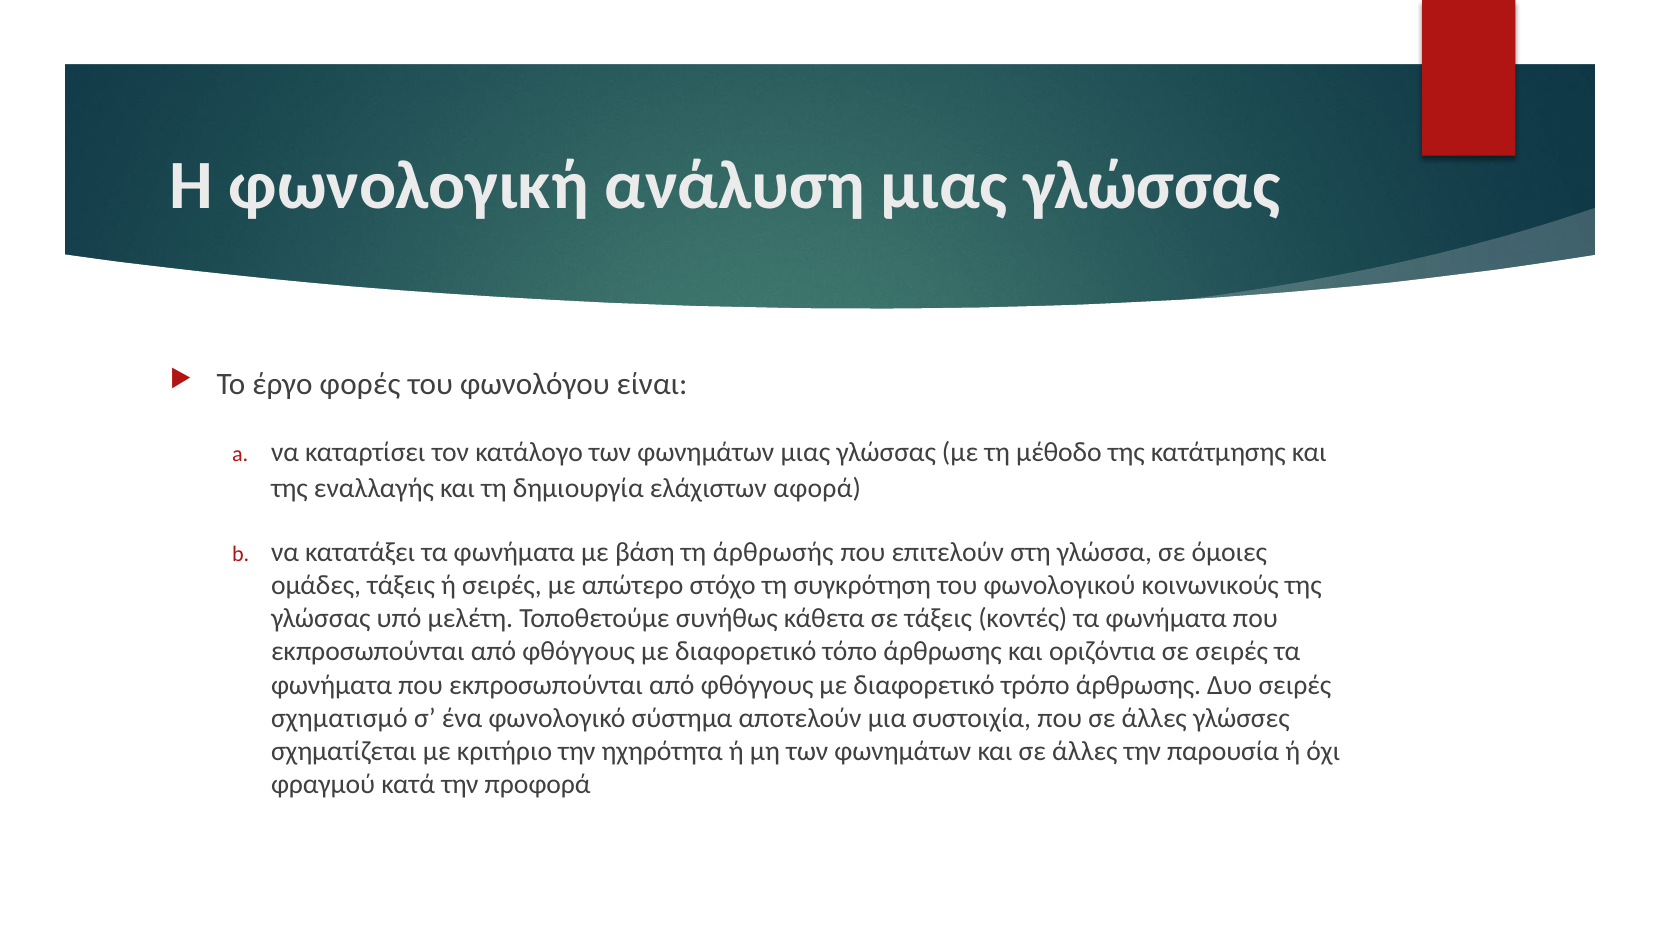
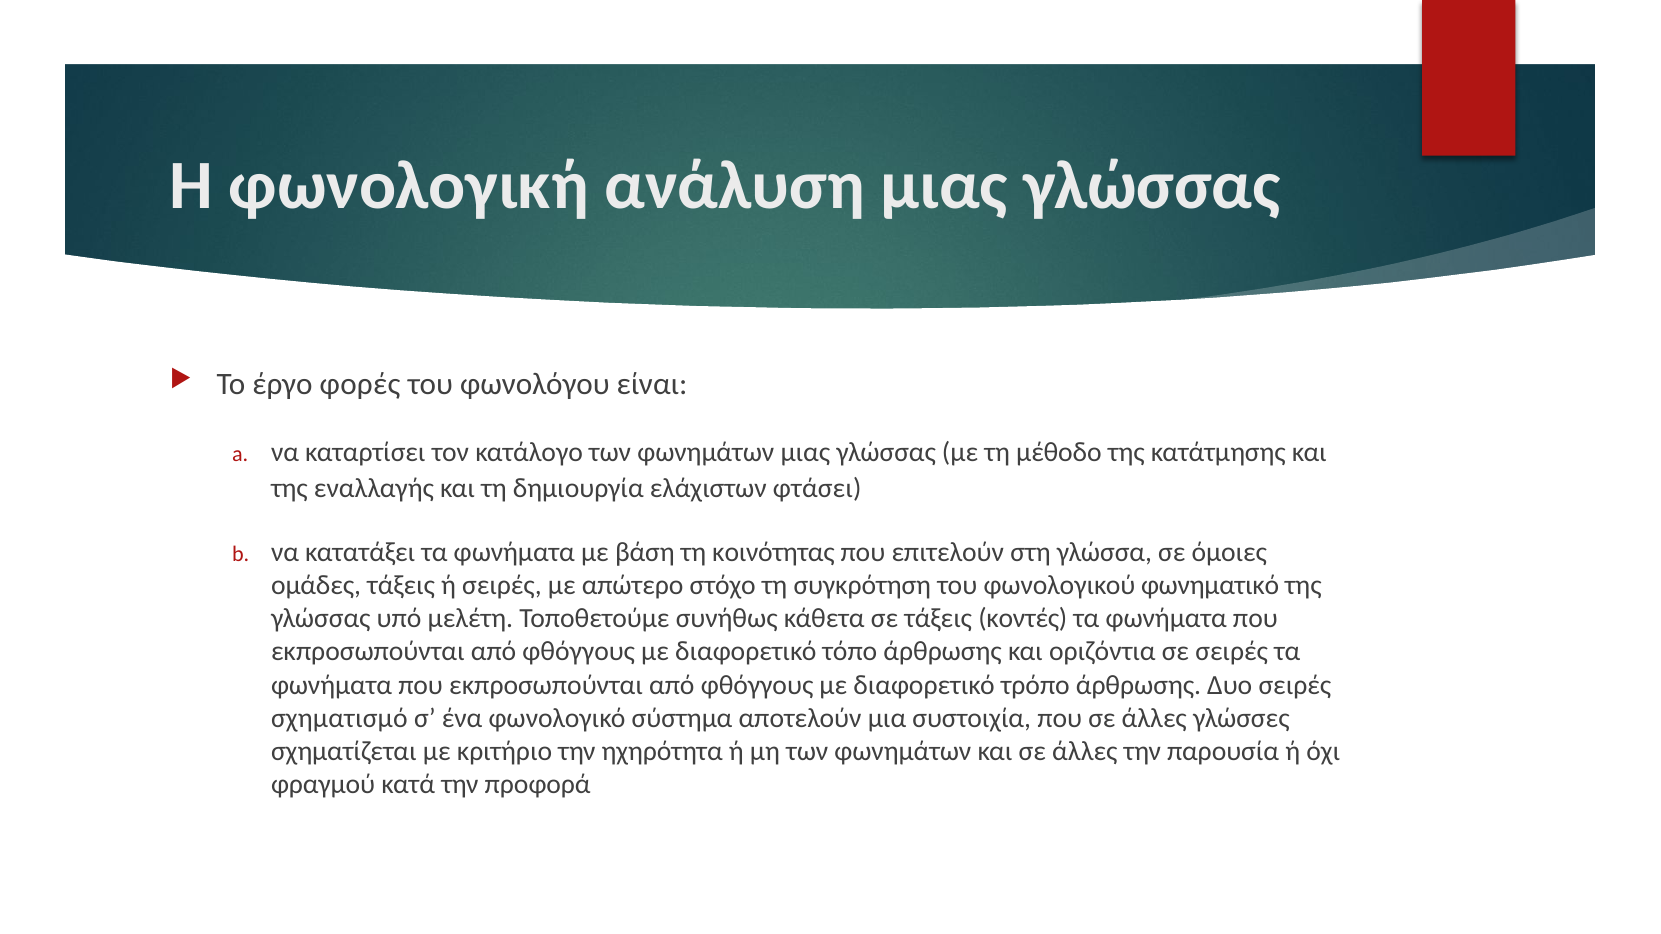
αφορά: αφορά -> φτάσει (817, 488)
άρθρωσής: άρθρωσής -> κοινότητας (773, 553)
κοινωνικούς: κοινωνικούς -> φωνηματικό (1210, 586)
